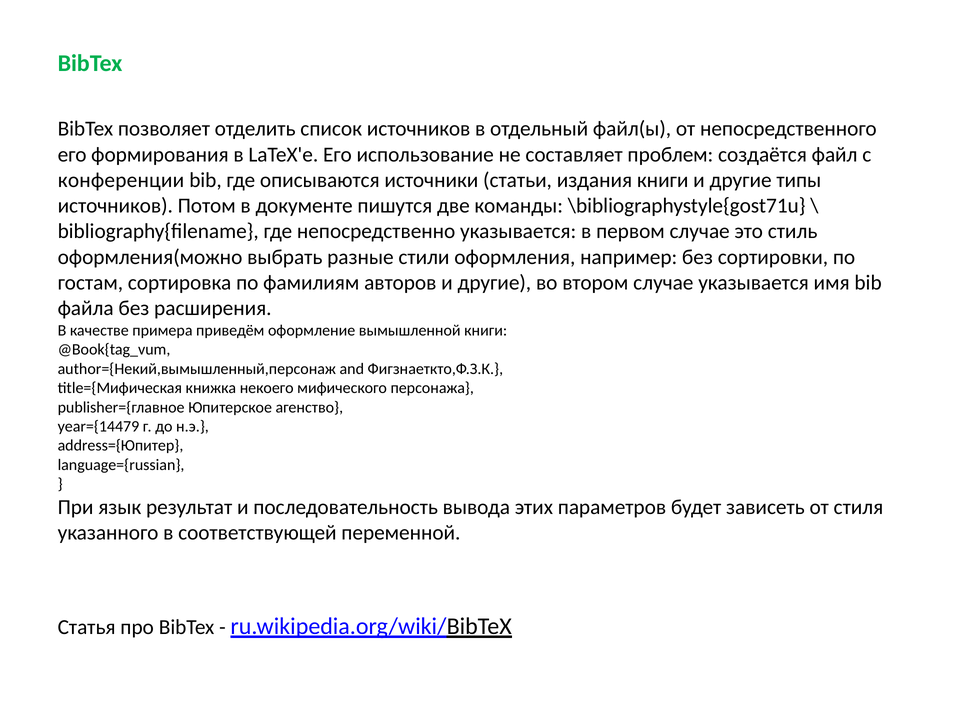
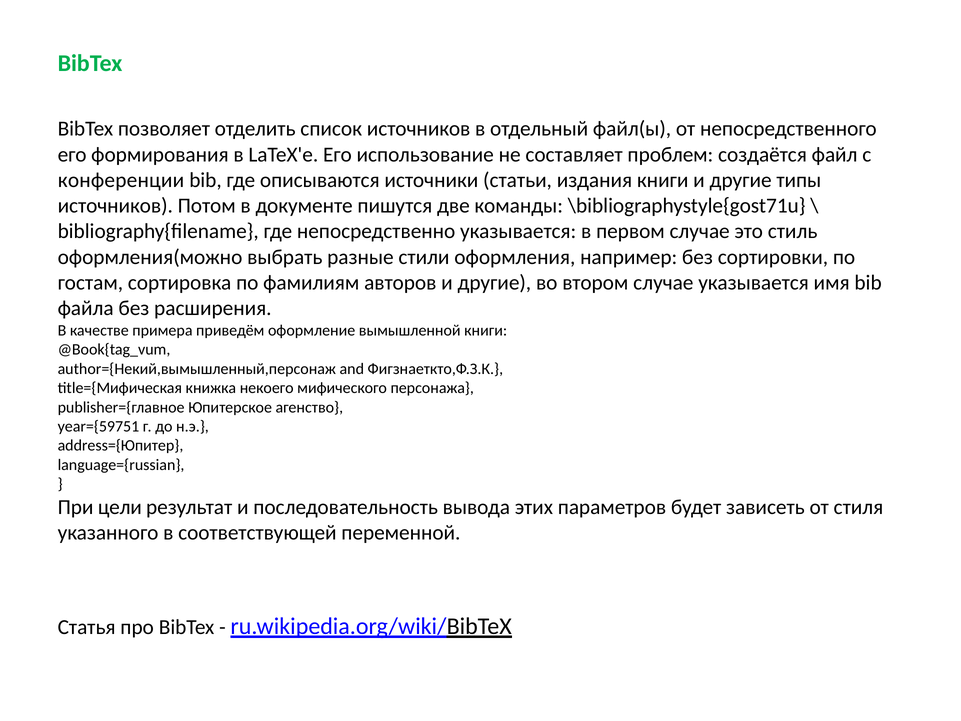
year={14479: year={14479 -> year={59751 (98, 426)
язык: язык -> цели (120, 507)
